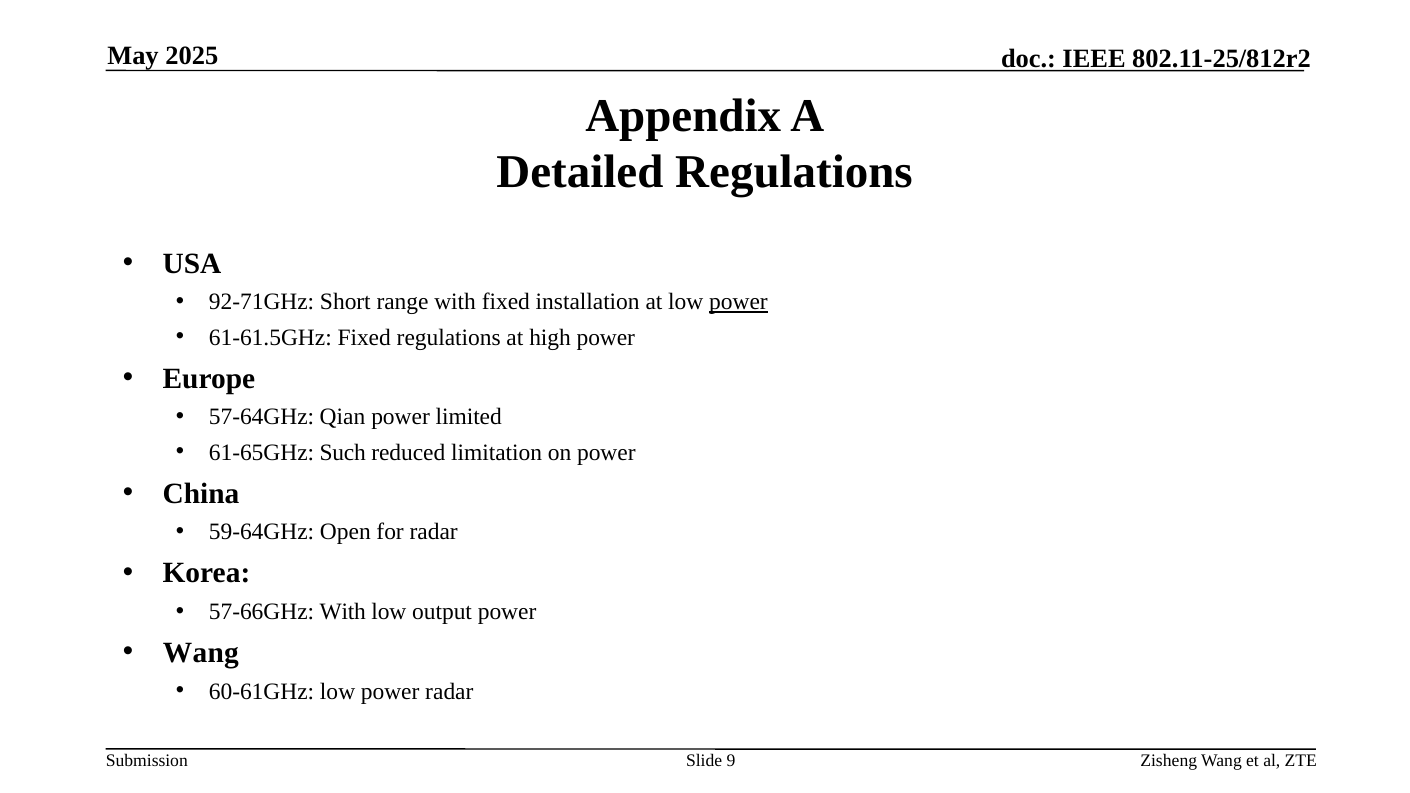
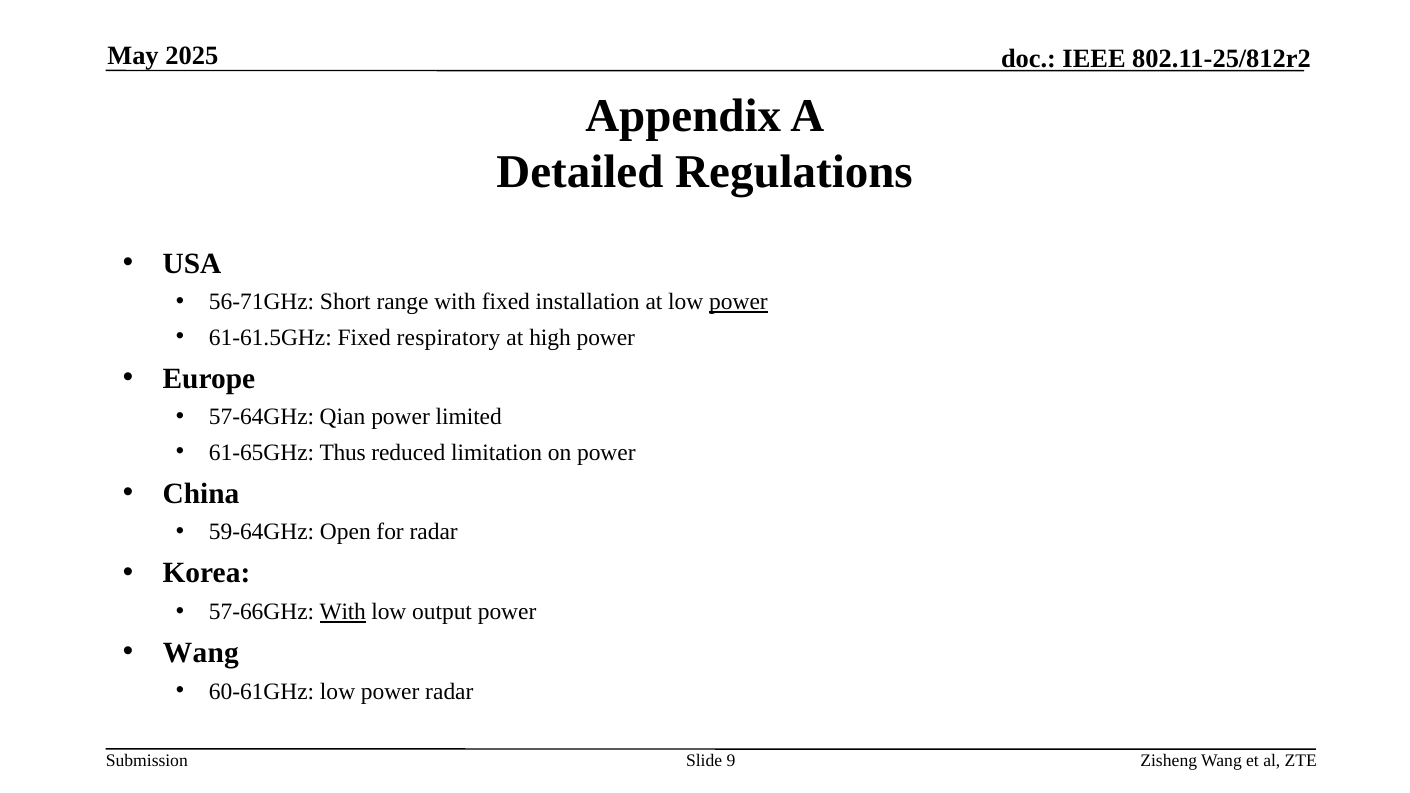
92-71GHz: 92-71GHz -> 56-71GHz (262, 302)
Fixed regulations: regulations -> respiratory (449, 338)
Such: Such -> Thus (343, 453)
With underline: none -> present (343, 612)
